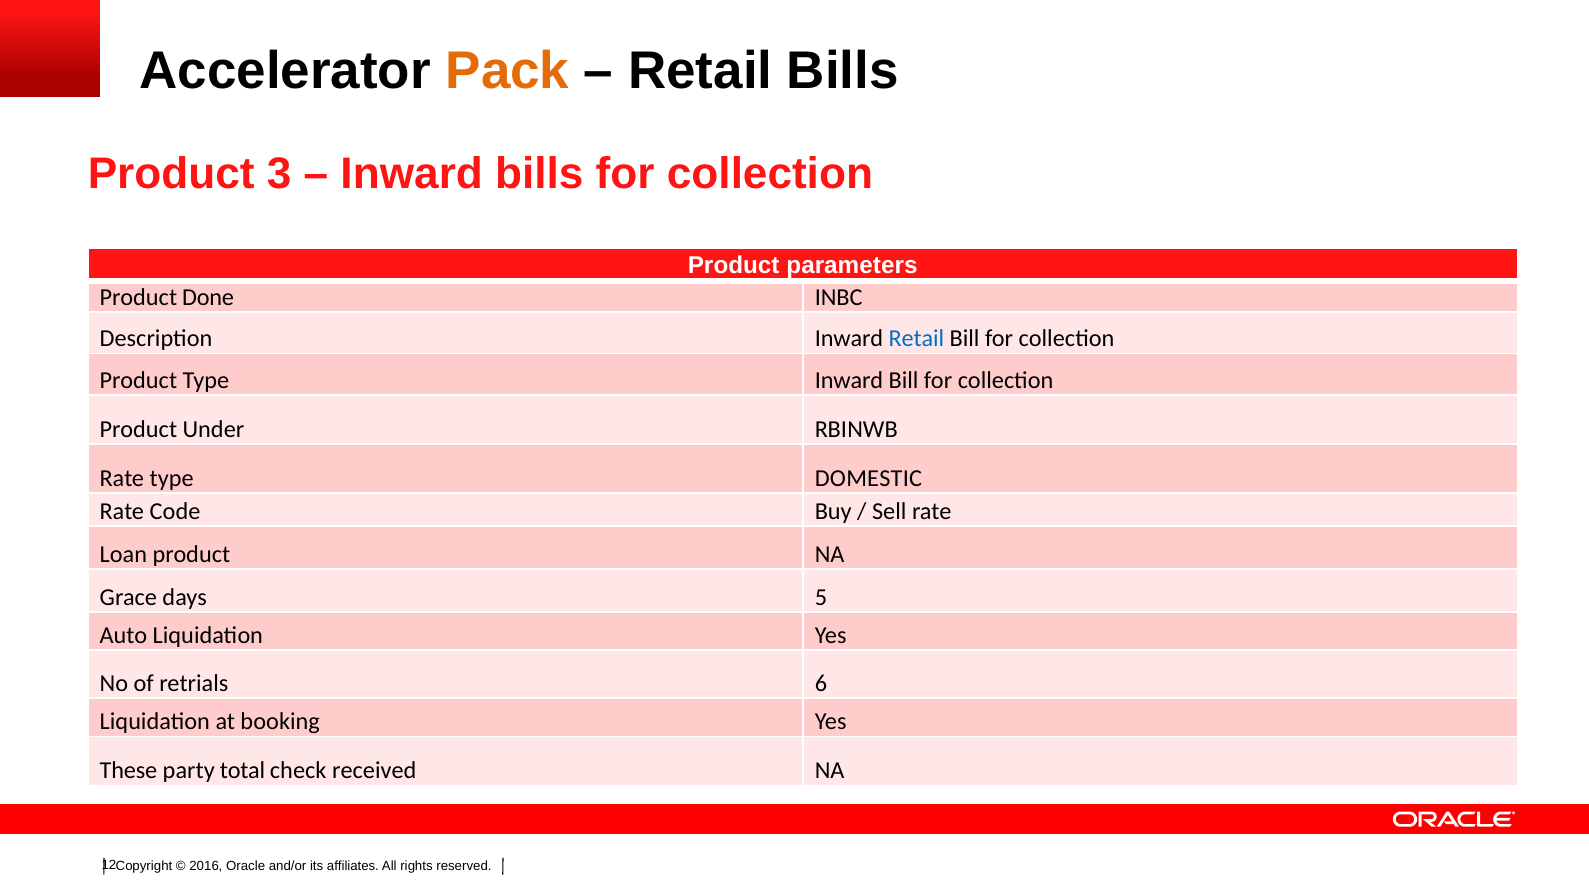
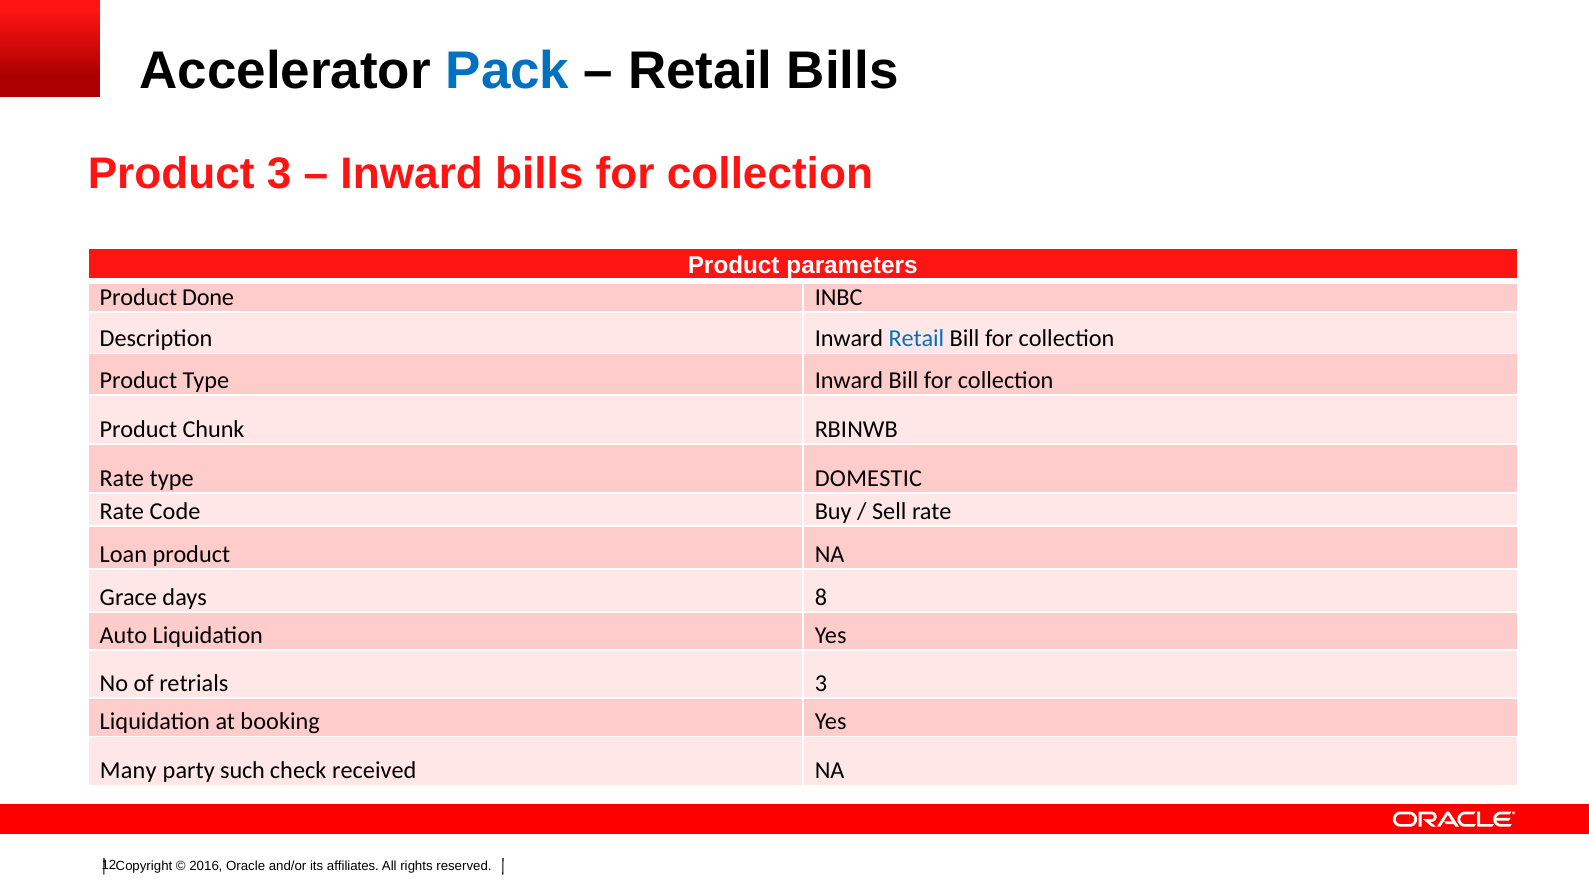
Pack colour: orange -> blue (508, 71)
Under: Under -> Chunk (213, 429)
5: 5 -> 8 (821, 597)
retrials 6: 6 -> 3 (821, 683)
These: These -> Many (128, 771)
total: total -> such (243, 771)
